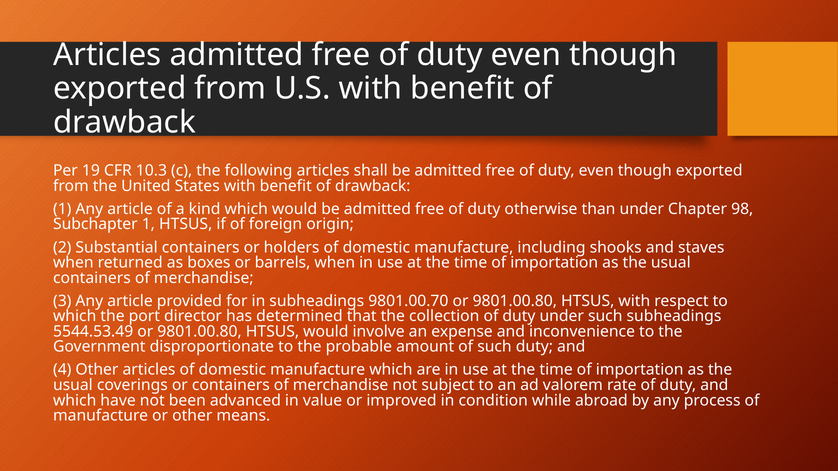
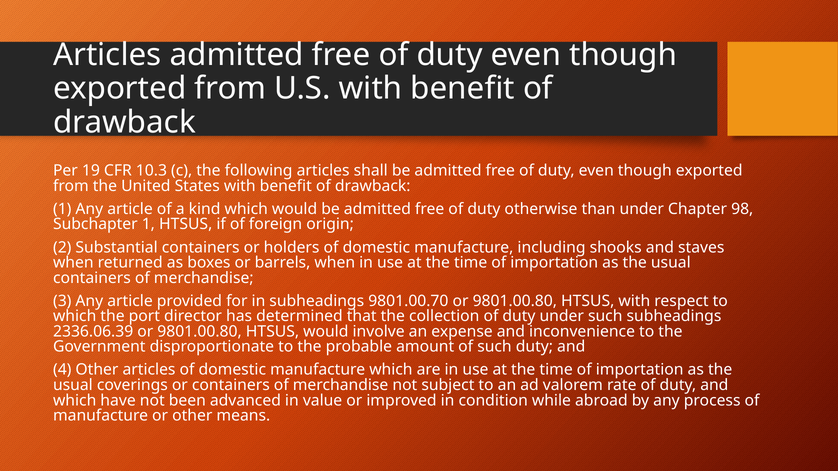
5544.53.49: 5544.53.49 -> 2336.06.39 (93, 332)
